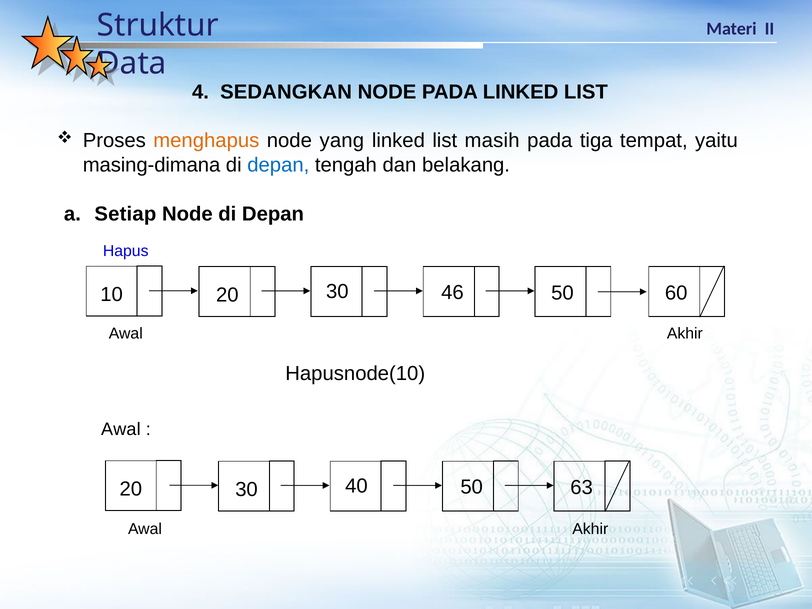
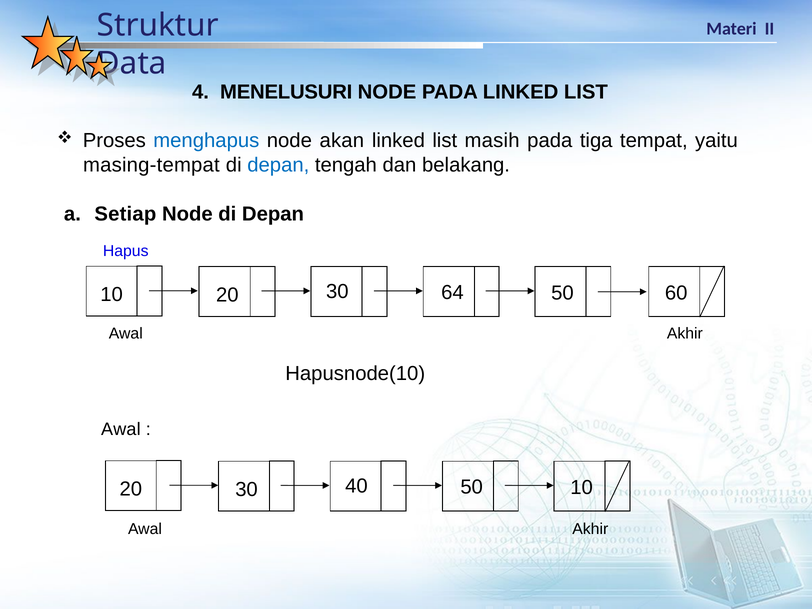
SEDANGKAN: SEDANGKAN -> MENELUSURI (286, 92)
menghapus colour: orange -> blue (206, 140)
yang: yang -> akan (342, 140)
masing-dimana: masing-dimana -> masing-tempat (151, 165)
46: 46 -> 64 (453, 292)
50 63: 63 -> 10 (582, 488)
